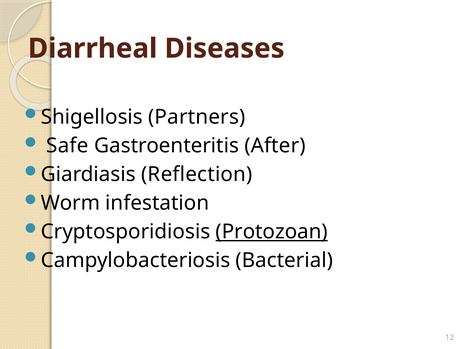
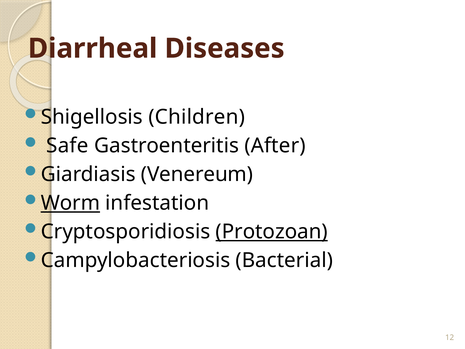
Partners: Partners -> Children (197, 117)
Reflection: Reflection -> Venereum (197, 174)
Worm underline: none -> present (70, 203)
